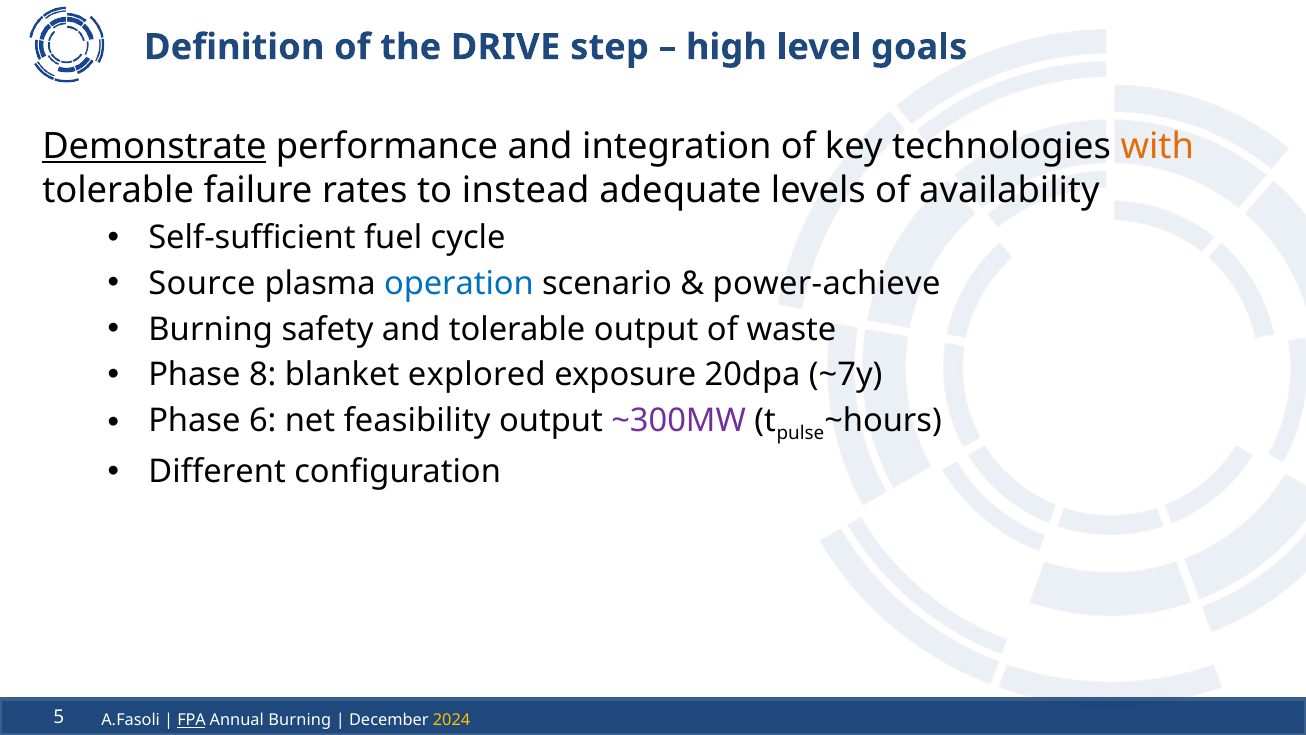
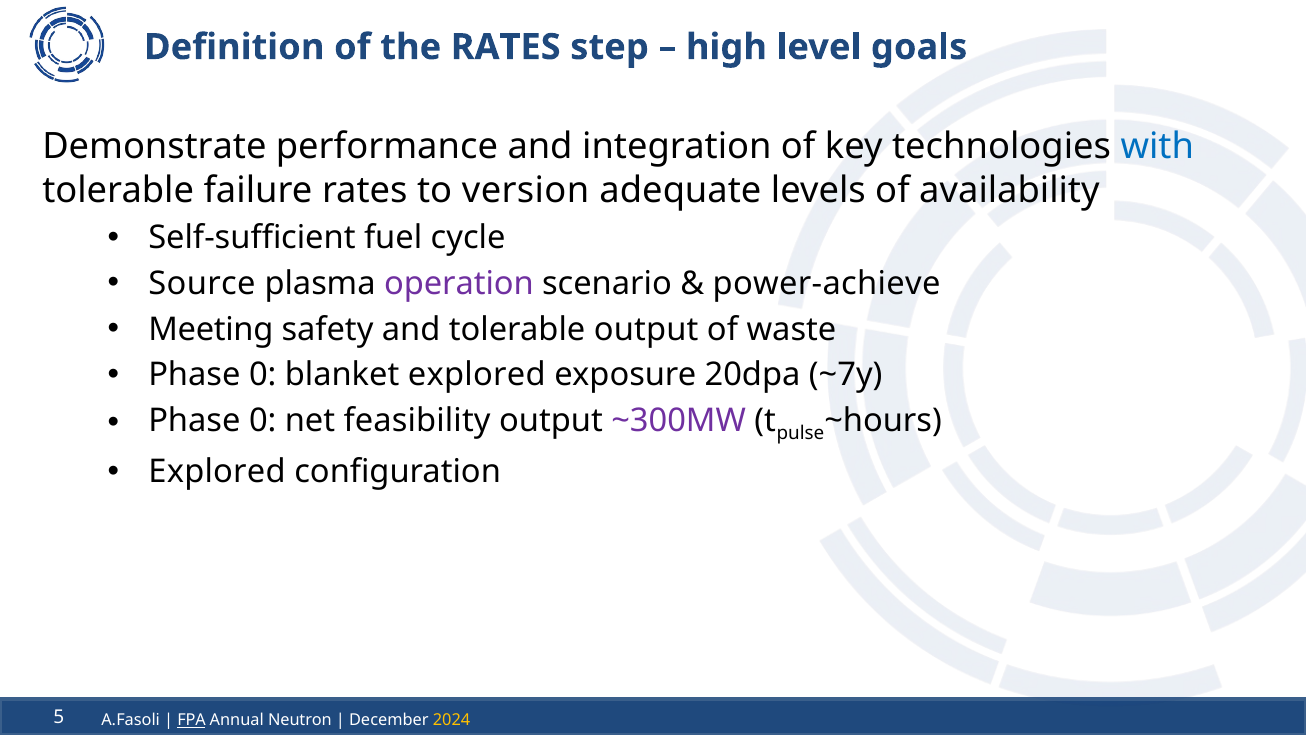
the DRIVE: DRIVE -> RATES (506, 47)
Demonstrate underline: present -> none (154, 147)
with colour: orange -> blue (1157, 147)
instead: instead -> version (526, 190)
operation colour: blue -> purple (459, 284)
Burning: Burning -> Meeting (211, 329)
8: 8 -> 0 (263, 375)
6: 6 -> 0 (263, 421)
Different: Different -> Explored (217, 472)
Annual Burning: Burning -> Neutron (300, 720)
